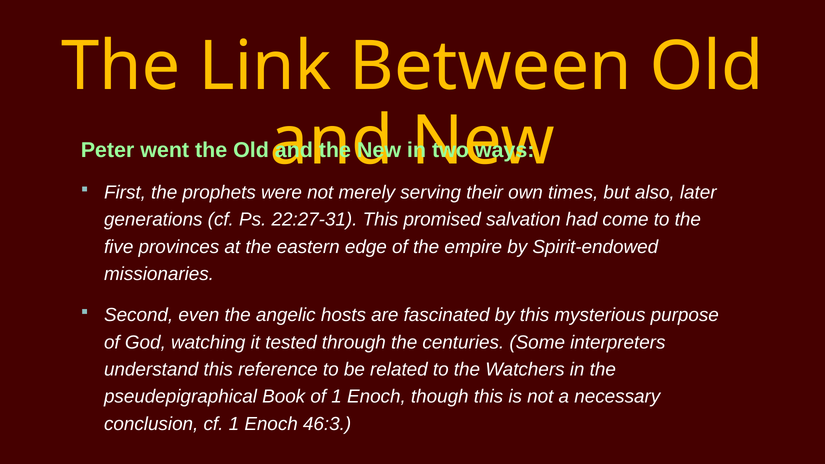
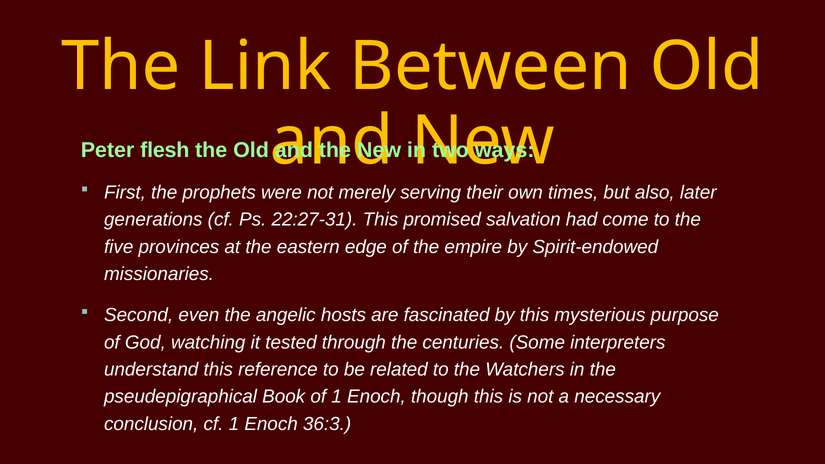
went: went -> flesh (165, 150)
46:3: 46:3 -> 36:3 (327, 424)
